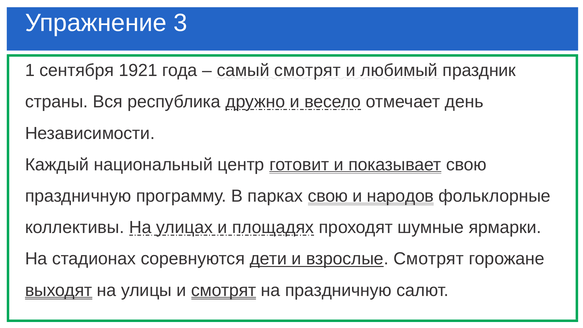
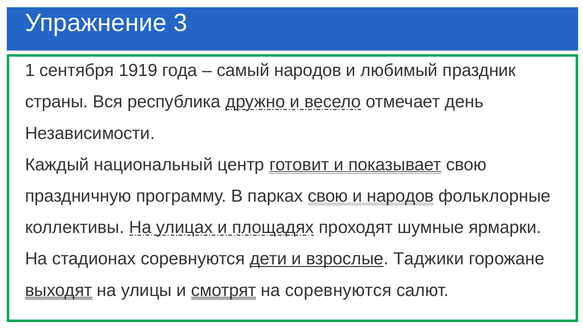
1921: 1921 -> 1919 (138, 70)
самый смотрят: смотрят -> народов (308, 70)
взрослые Смотрят: Смотрят -> Таджики (429, 259)
на праздничную: праздничную -> соревнуются (338, 290)
